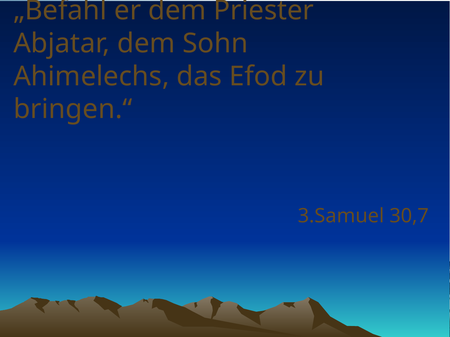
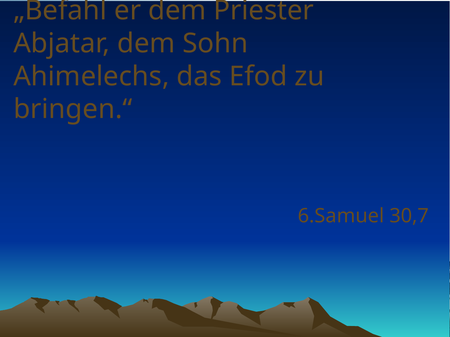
3.Samuel: 3.Samuel -> 6.Samuel (341, 216)
